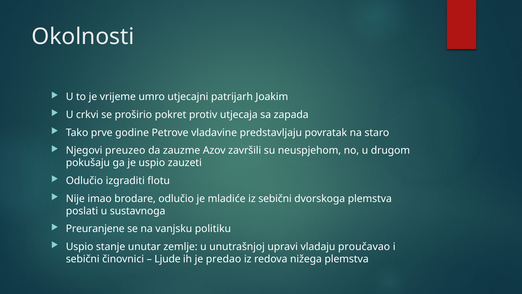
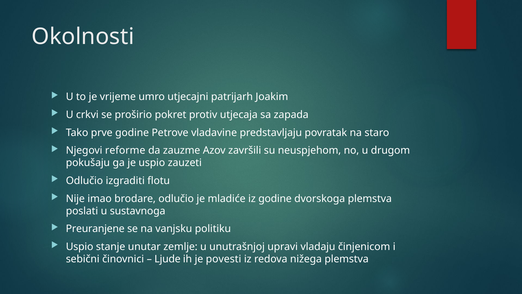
preuzeo: preuzeo -> reforme (125, 150)
iz sebični: sebični -> godine (275, 198)
proučavao: proučavao -> činjenicom (364, 246)
predao: predao -> povesti (224, 259)
